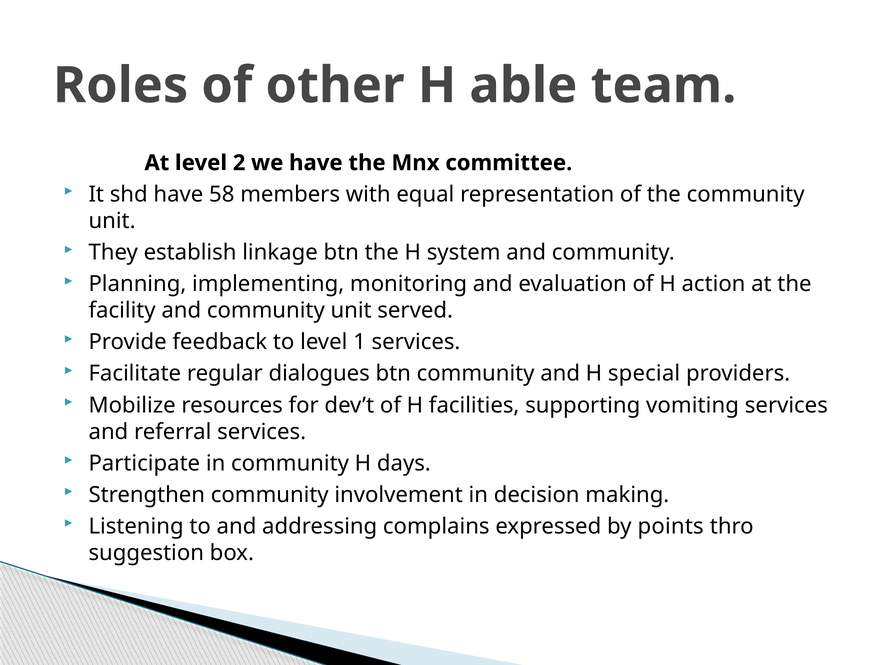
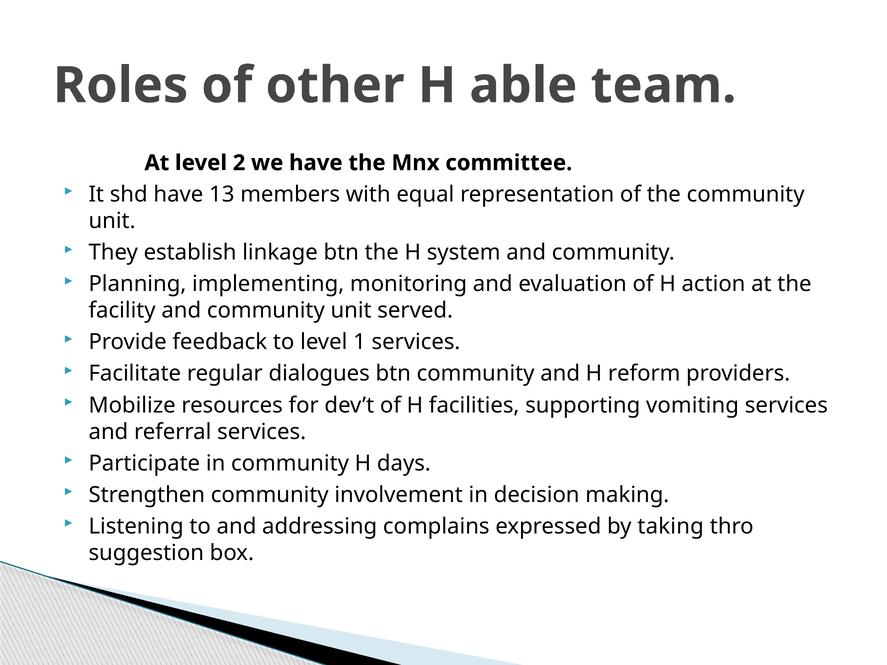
58: 58 -> 13 (222, 194)
special: special -> reform (644, 374)
points: points -> taking (671, 527)
